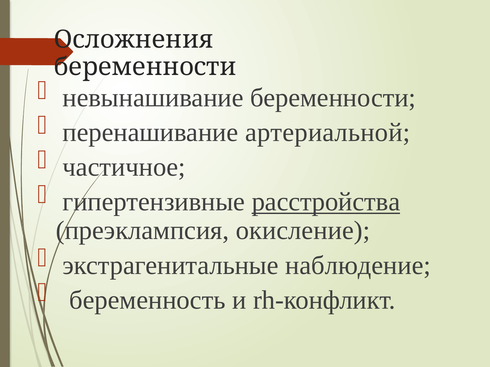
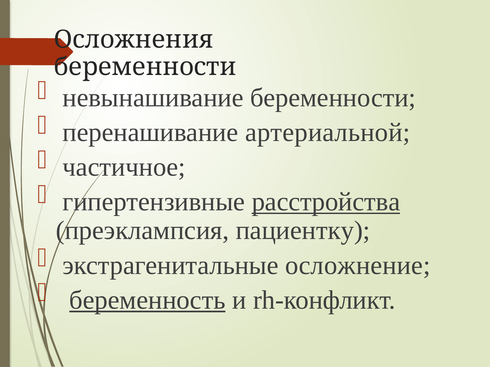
окисление: окисление -> пациентку (303, 231)
наблюдение: наблюдение -> осложнение (358, 266)
беременность underline: none -> present (147, 300)
